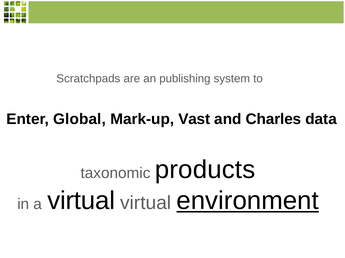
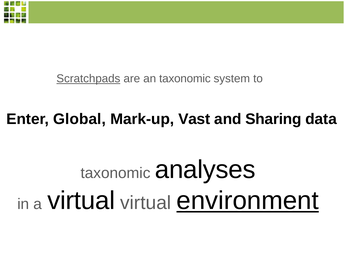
Scratchpads underline: none -> present (88, 79)
an publishing: publishing -> taxonomic (185, 79)
Charles: Charles -> Sharing (273, 119)
products: products -> analyses (205, 170)
